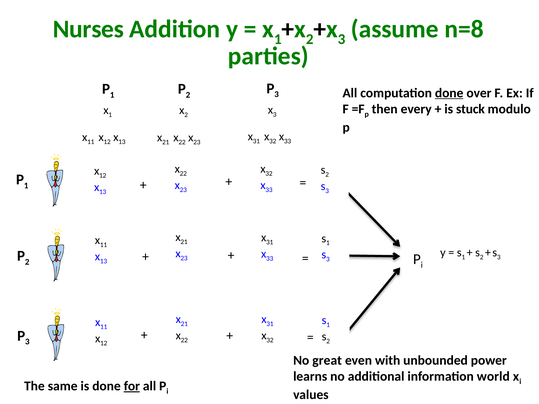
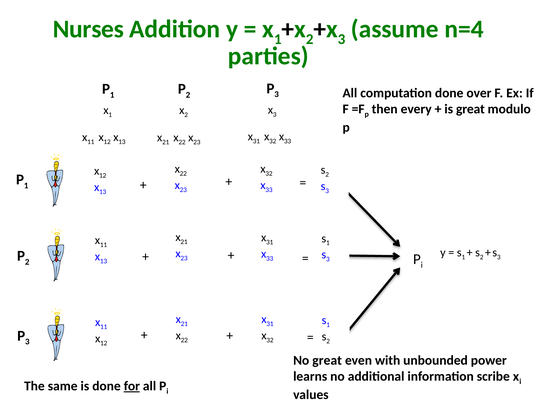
n=8: n=8 -> n=4 (464, 29)
done underline: present -> none (449, 93)
is stuck: stuck -> great (470, 109)
world: world -> scribe (493, 377)
